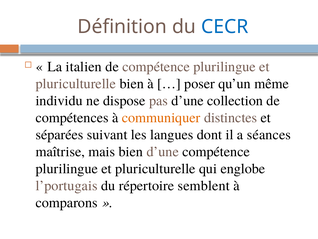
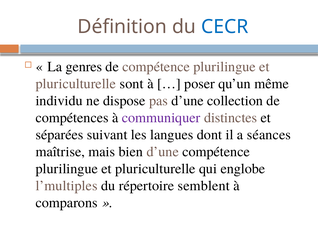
italien: italien -> genres (84, 67)
pluriculturelle bien: bien -> sont (132, 84)
communiquer colour: orange -> purple (161, 118)
l’portugais: l’portugais -> l’multiples (67, 185)
